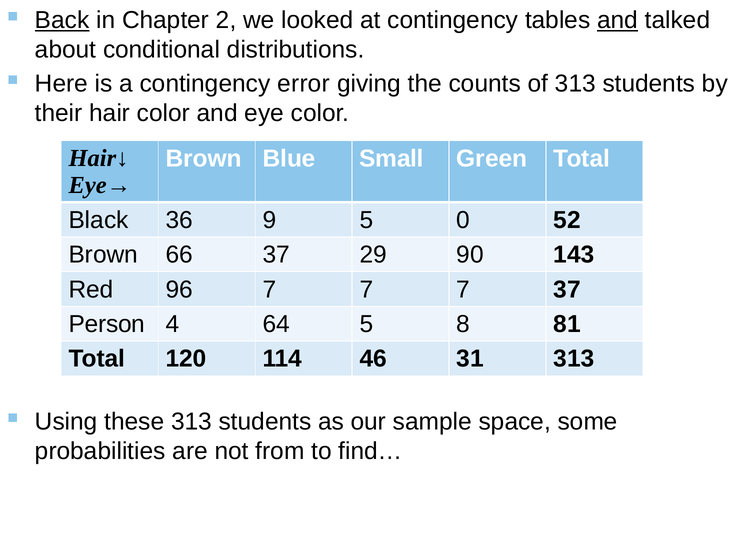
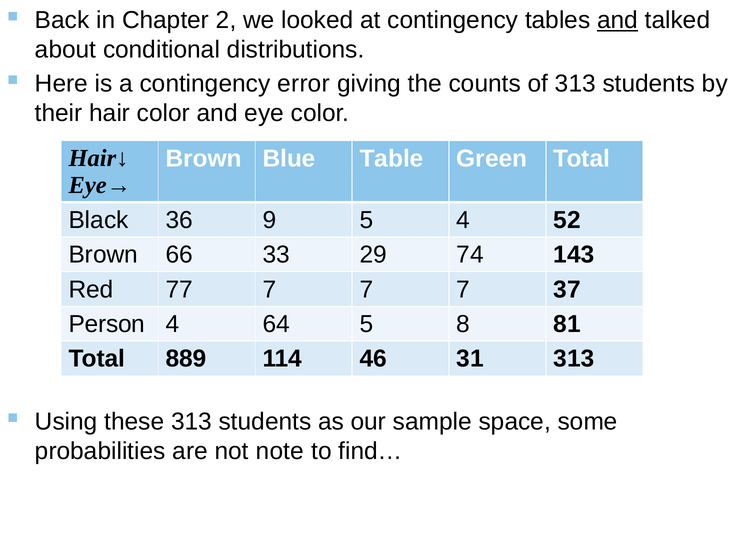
Back underline: present -> none (62, 20)
Small: Small -> Table (391, 159)
5 0: 0 -> 4 (463, 220)
66 37: 37 -> 33 (276, 255)
90: 90 -> 74 (470, 255)
96: 96 -> 77 (179, 290)
120: 120 -> 889 (186, 359)
from: from -> note (280, 451)
